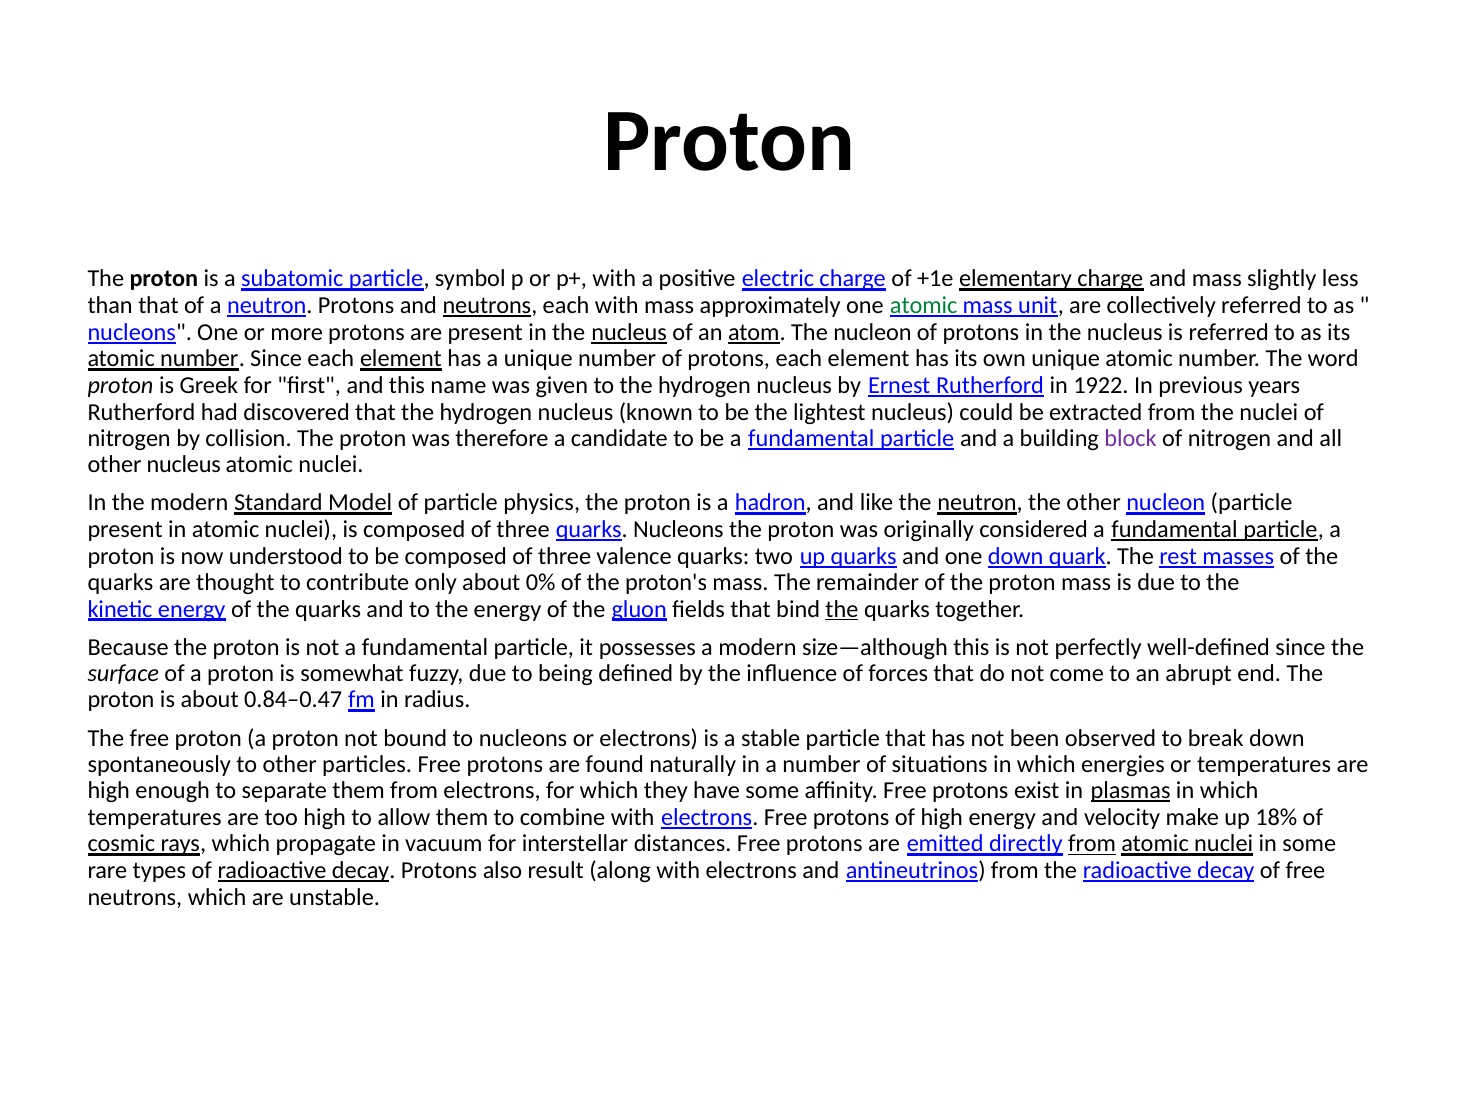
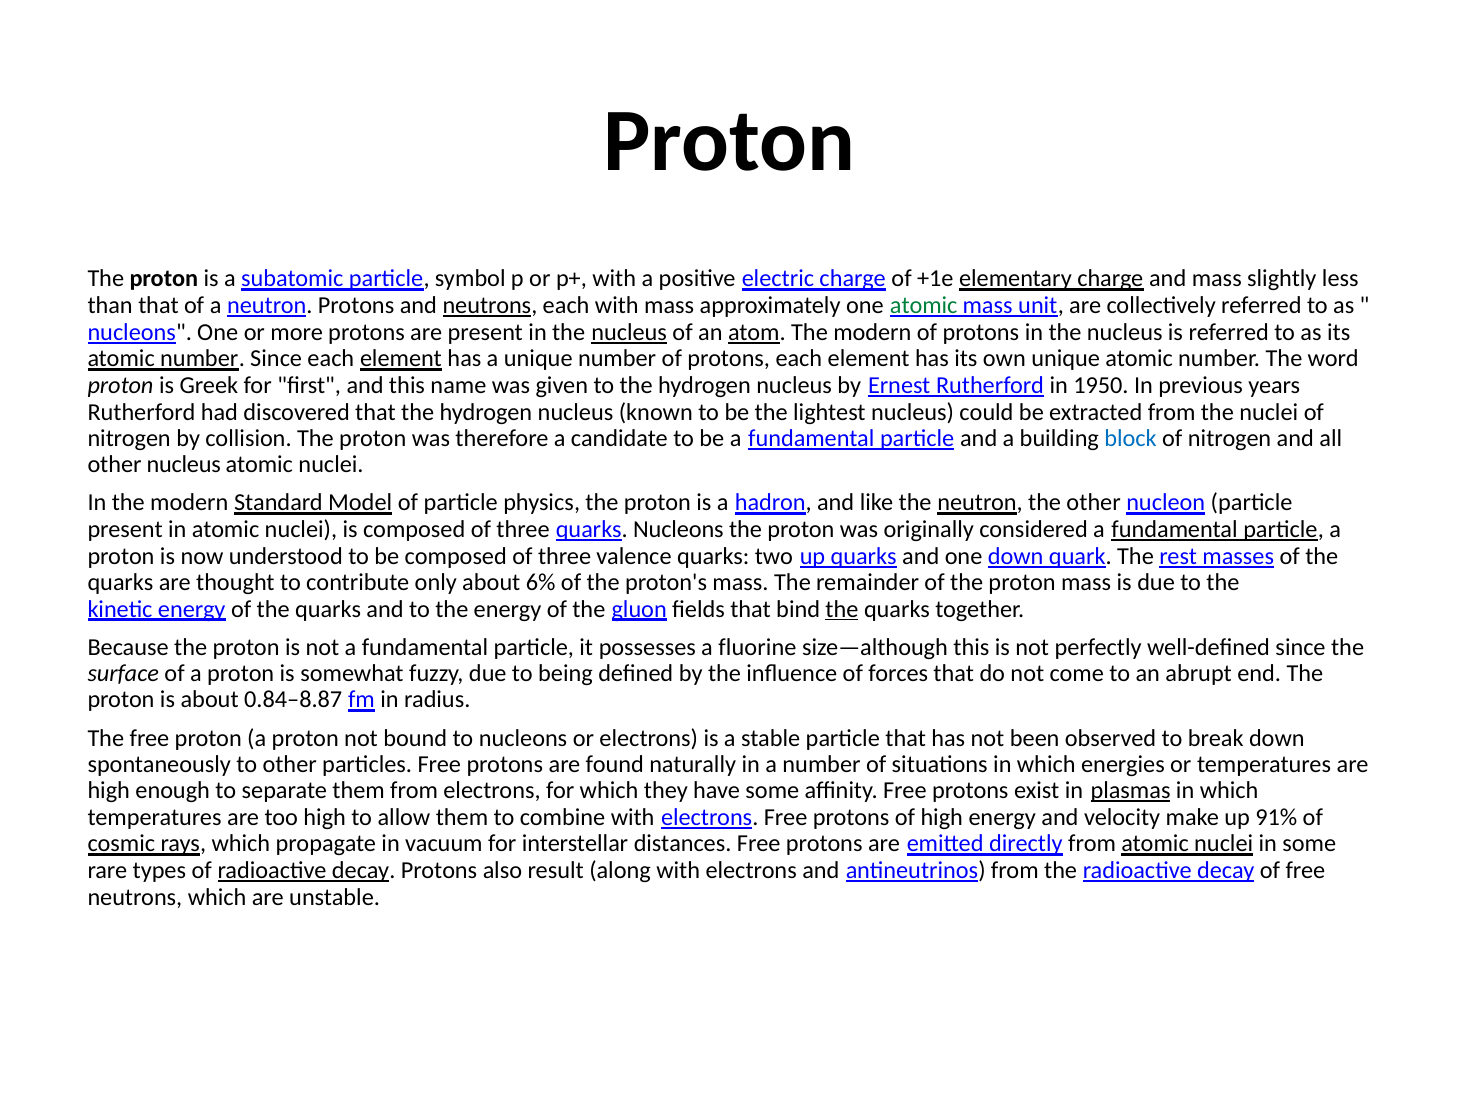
atom The nucleon: nucleon -> modern (872, 332)
1922: 1922 -> 1950 (1101, 386)
block colour: purple -> blue (1131, 438)
0%: 0% -> 6% (541, 583)
a modern: modern -> fluorine (757, 647)
0.84–0.47: 0.84–0.47 -> 0.84–8.87 (293, 700)
18%: 18% -> 91% (1276, 817)
from underline: present -> none (1092, 844)
